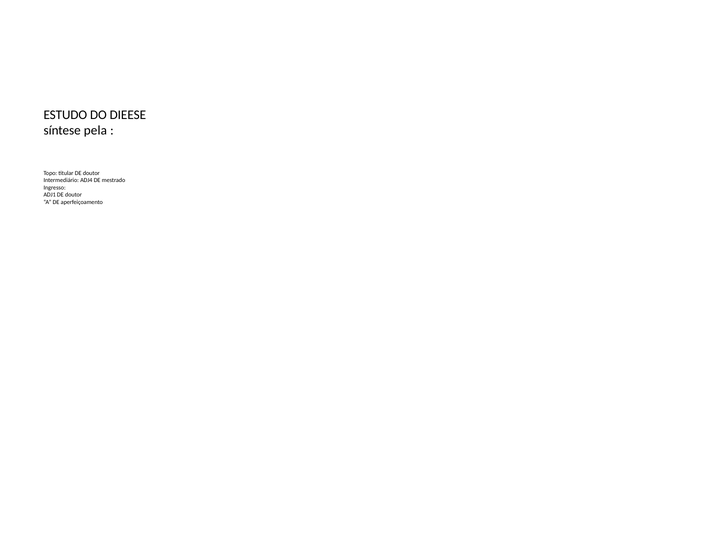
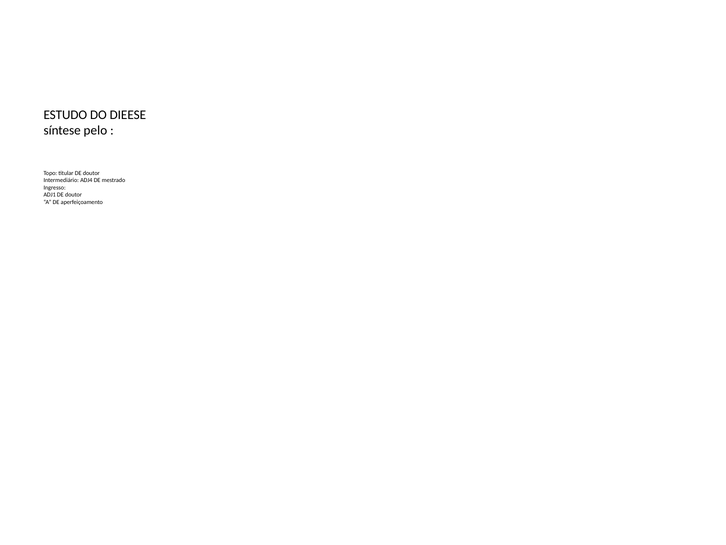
pela: pela -> pelo (95, 130)
